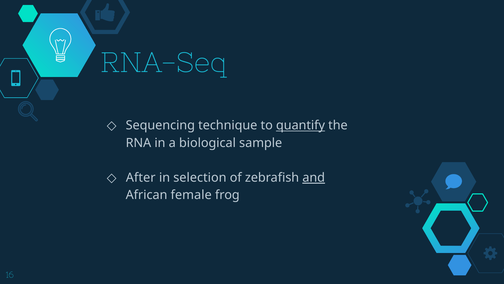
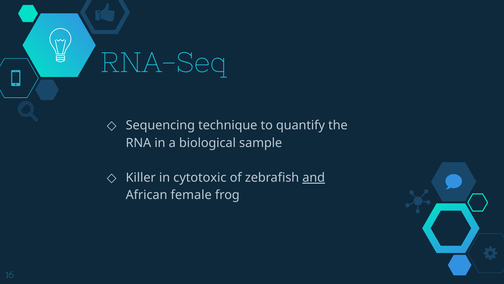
quantify underline: present -> none (301, 125)
After: After -> Killer (141, 177)
selection: selection -> cytotoxic (200, 177)
